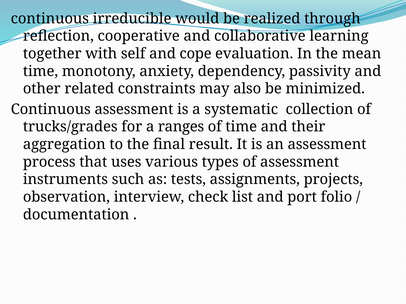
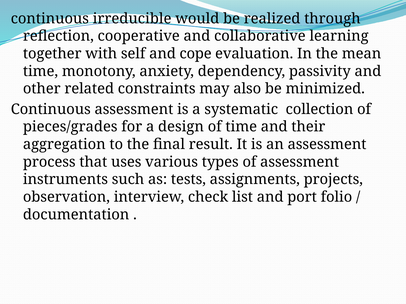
trucks/grades: trucks/grades -> pieces/grades (70, 127)
ranges: ranges -> design (181, 127)
